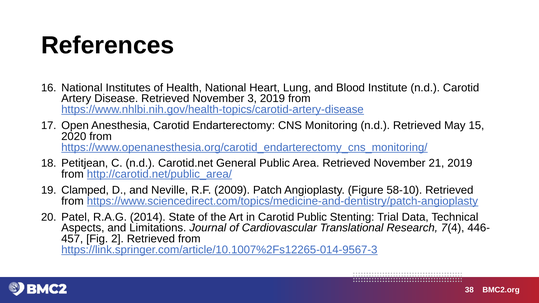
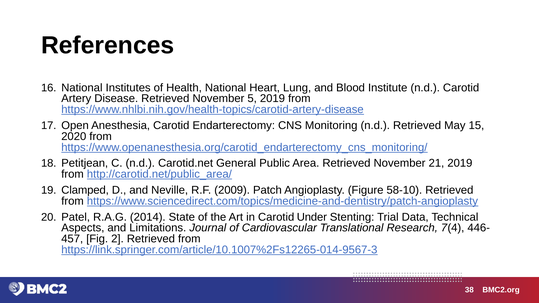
3: 3 -> 5 (252, 99)
Carotid Public: Public -> Under (312, 217)
